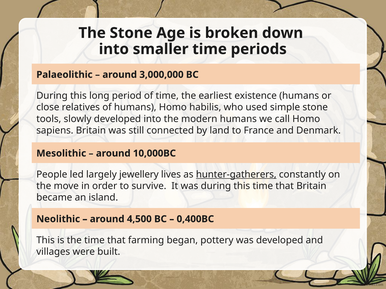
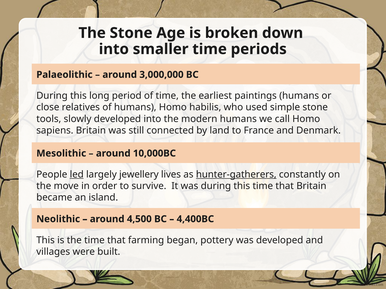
existence: existence -> paintings (256, 96)
led underline: none -> present (77, 175)
0,400BC: 0,400BC -> 4,400BC (195, 219)
